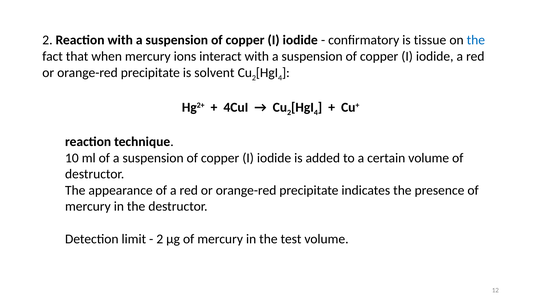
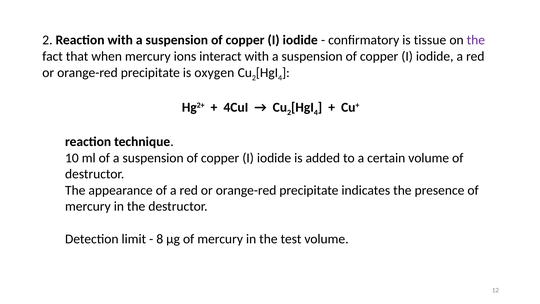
the colour: blue -> purple (476, 40)
solvent: solvent -> oxygen (214, 73)
2: 2 -> 8 (160, 239)
